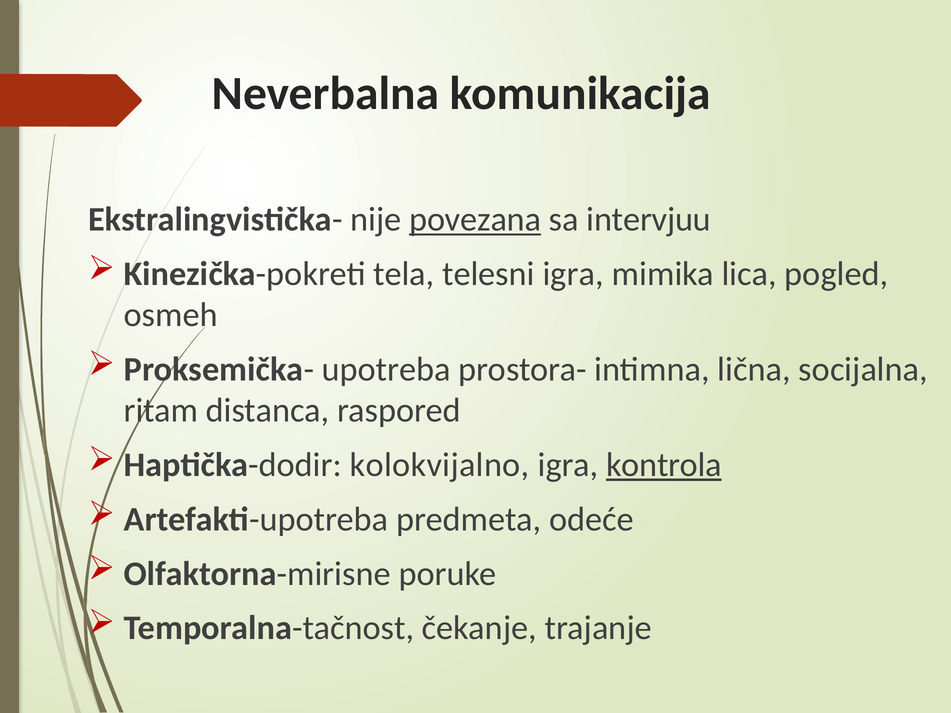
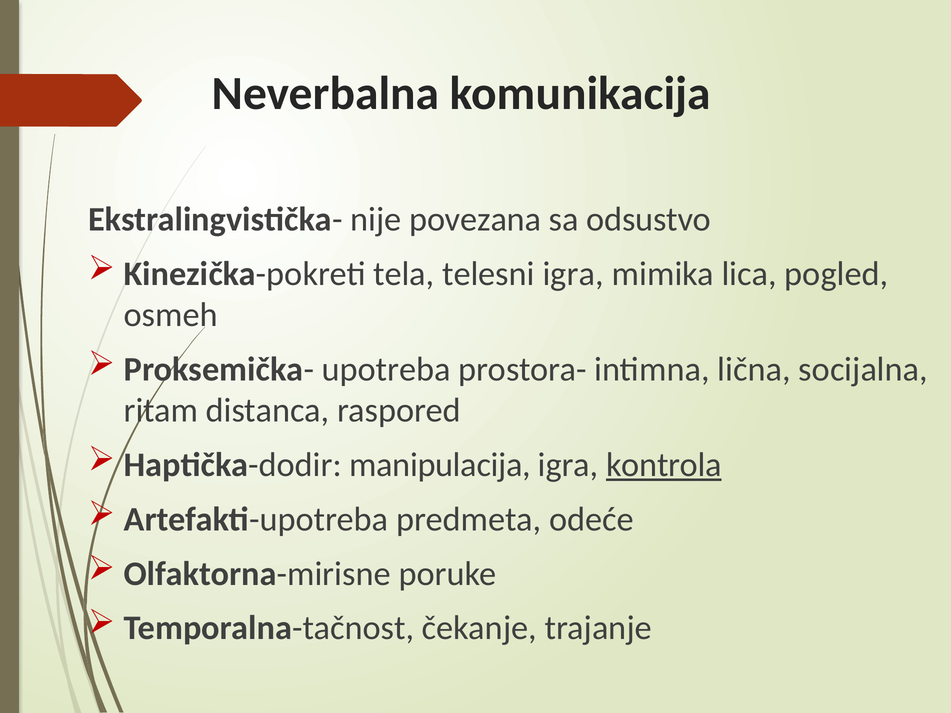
povezana underline: present -> none (475, 220)
intervjuu: intervjuu -> odsustvo (649, 220)
kolokvijalno: kolokvijalno -> manipulacija (440, 465)
